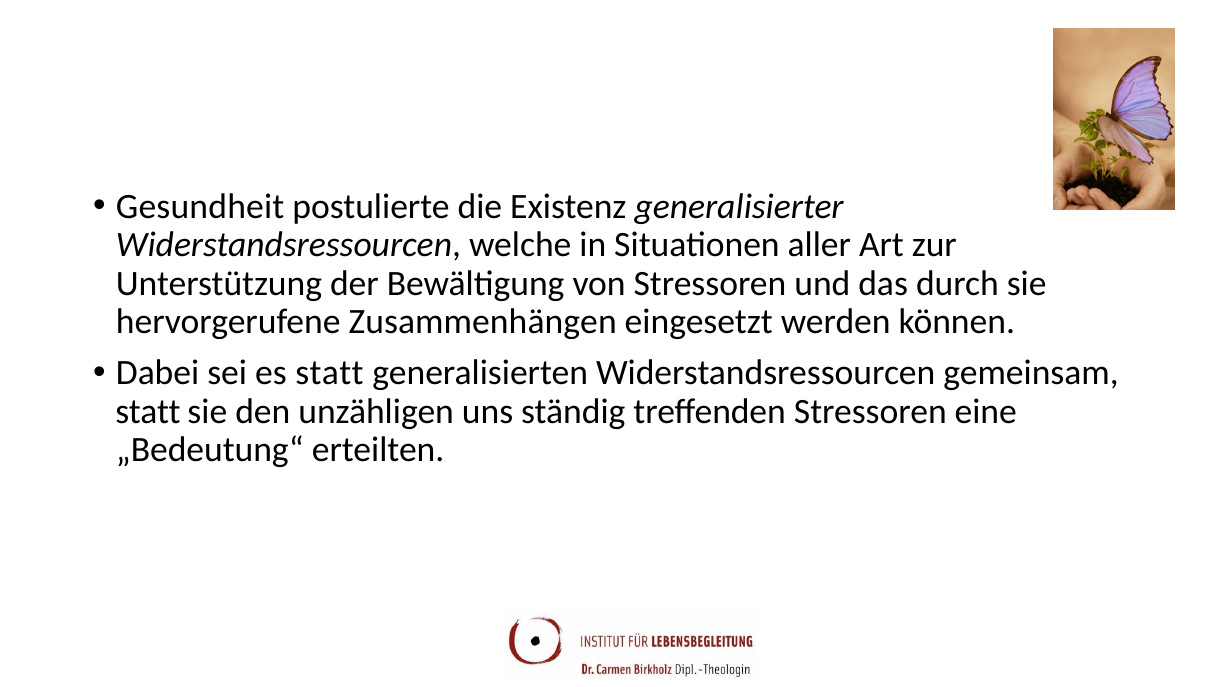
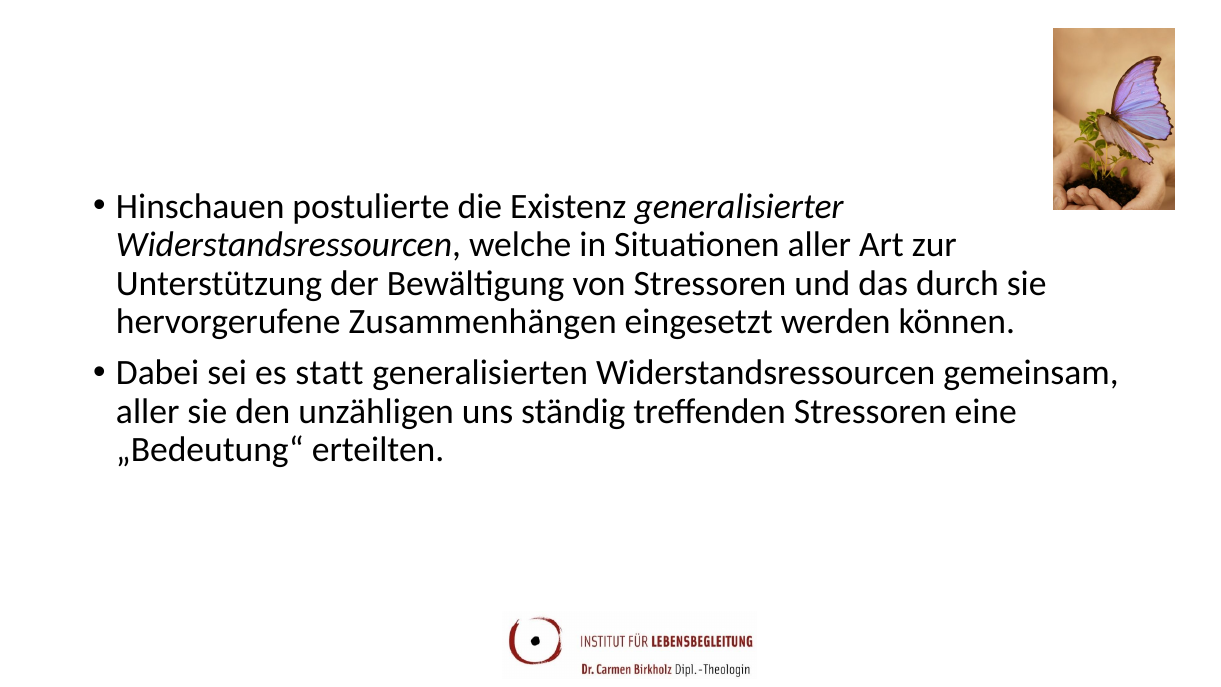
Gesundheit: Gesundheit -> Hinschauen (200, 206)
statt: statt -> aller (148, 412)
